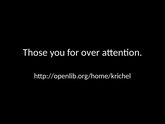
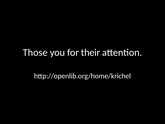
over: over -> their (91, 52)
